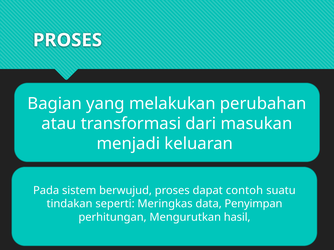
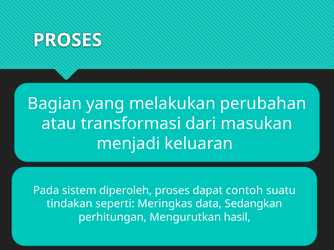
berwujud: berwujud -> diperoleh (126, 191)
Penyimpan: Penyimpan -> Sedangkan (253, 204)
